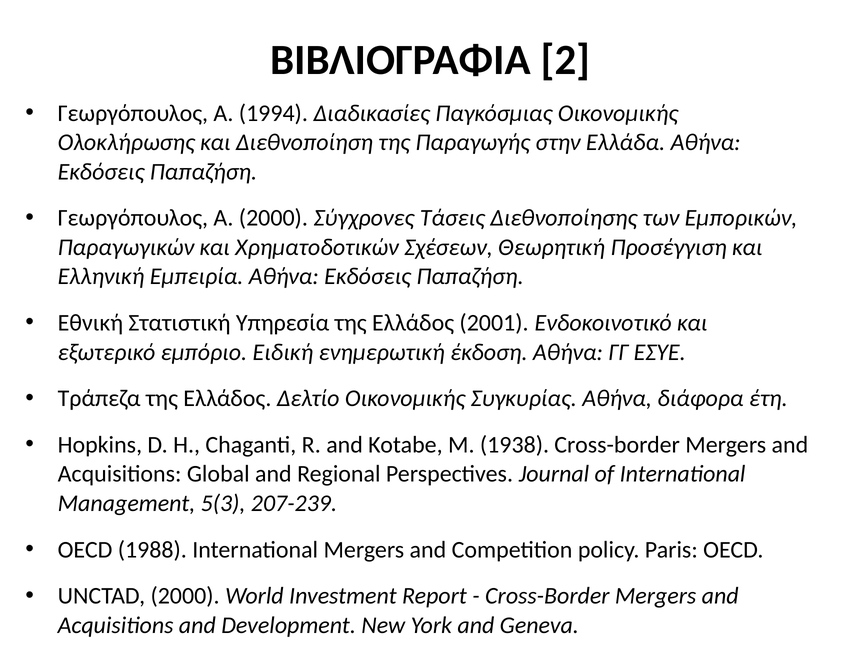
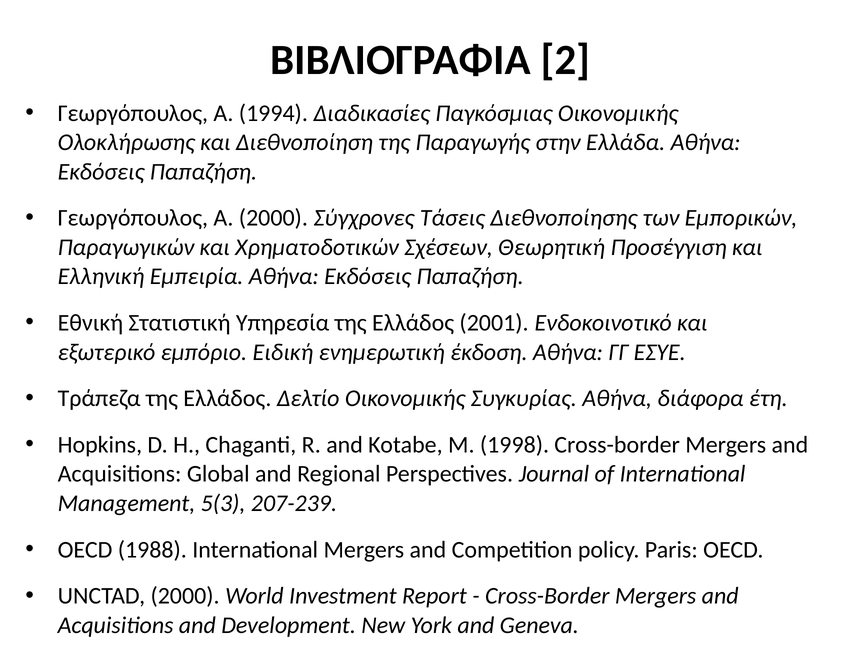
1938: 1938 -> 1998 (515, 445)
